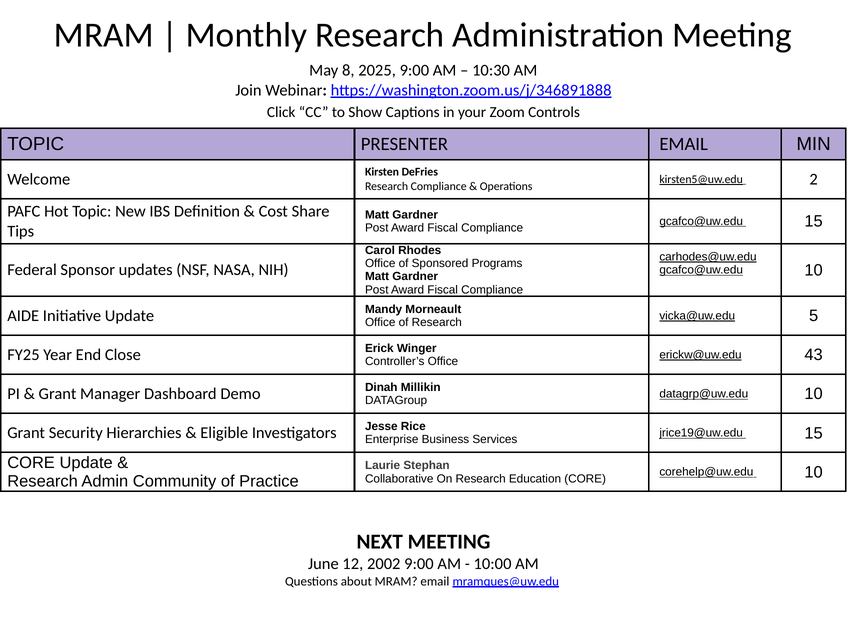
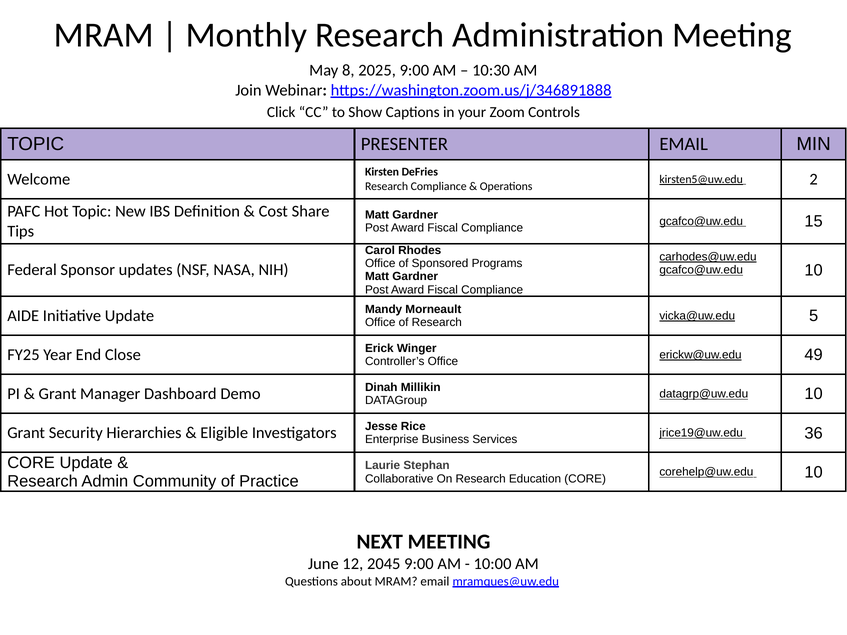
43: 43 -> 49 (814, 355)
jrice19@uw.edu 15: 15 -> 36 (814, 433)
2002: 2002 -> 2045 (384, 564)
